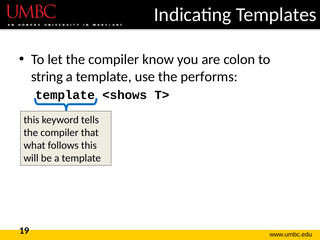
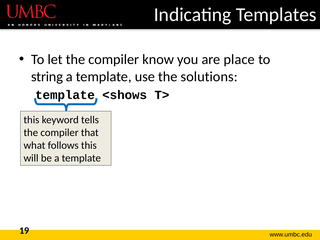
colon: colon -> place (239, 60)
performs: performs -> solutions (209, 77)
